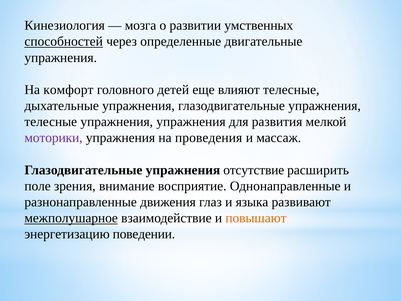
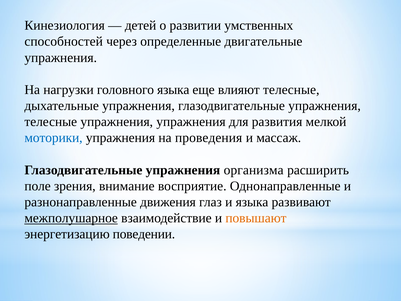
мозга: мозга -> детей (141, 26)
способностей underline: present -> none (64, 42)
комфорт: комфорт -> нагрузки (69, 90)
головного детей: детей -> языка (173, 90)
моторики colour: purple -> blue (54, 138)
отсутствие: отсутствие -> организма (254, 170)
